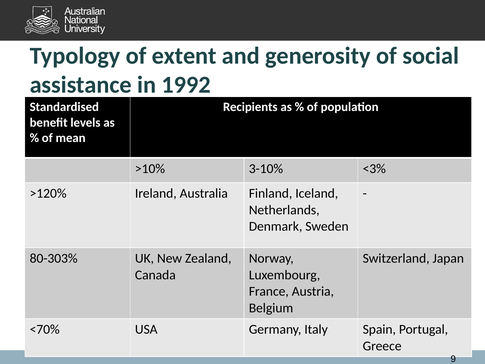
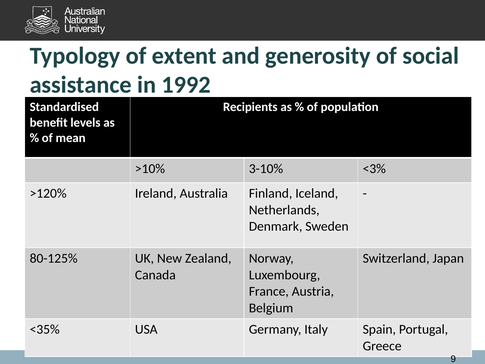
80-303%: 80-303% -> 80-125% (54, 258)
<70%: <70% -> <35% (45, 329)
